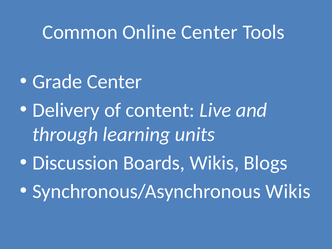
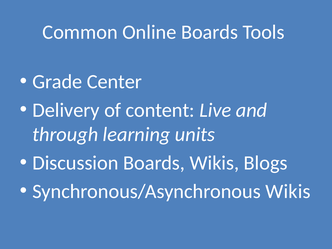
Online Center: Center -> Boards (209, 32)
